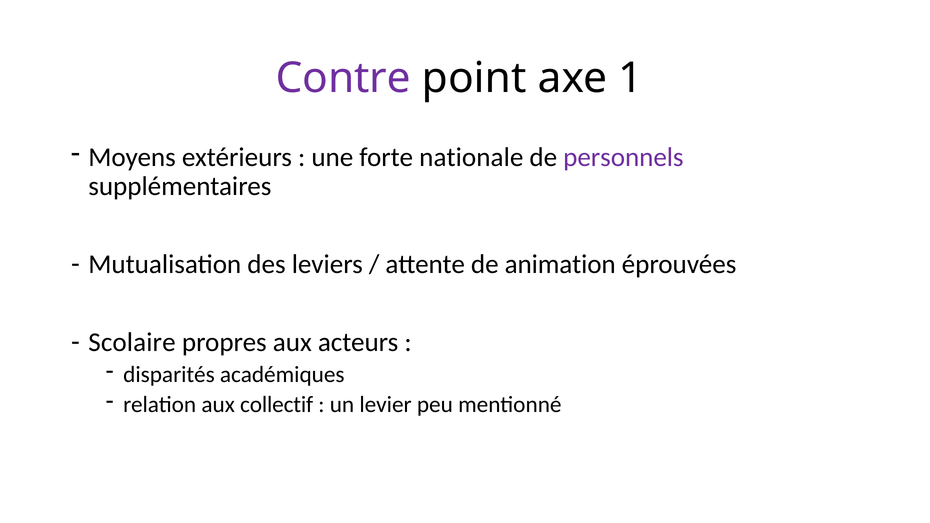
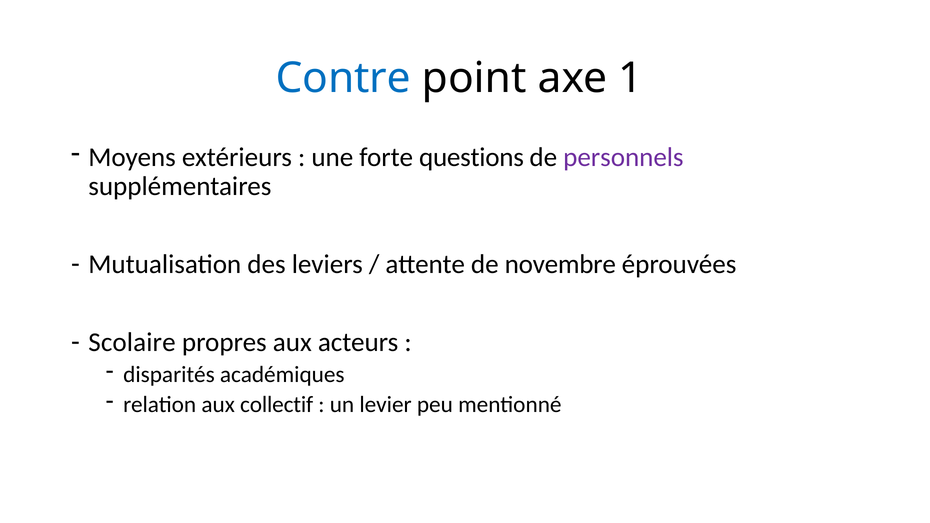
Contre colour: purple -> blue (343, 78)
nationale: nationale -> questions (471, 157)
animation: animation -> novembre (560, 265)
